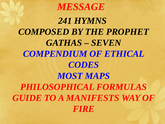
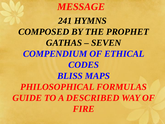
MOST: MOST -> BLISS (70, 76)
MANIFESTS: MANIFESTS -> DESCRIBED (93, 98)
